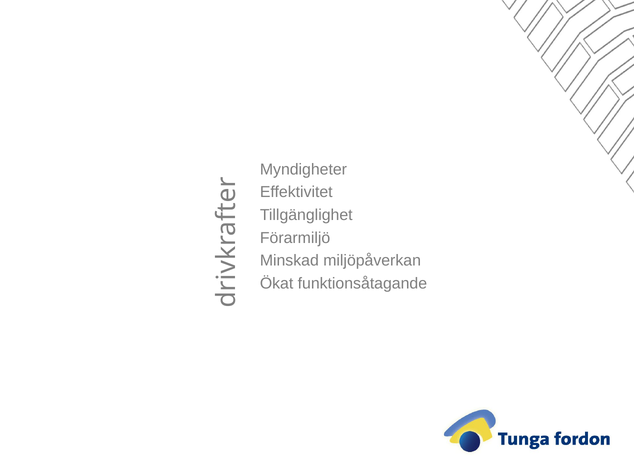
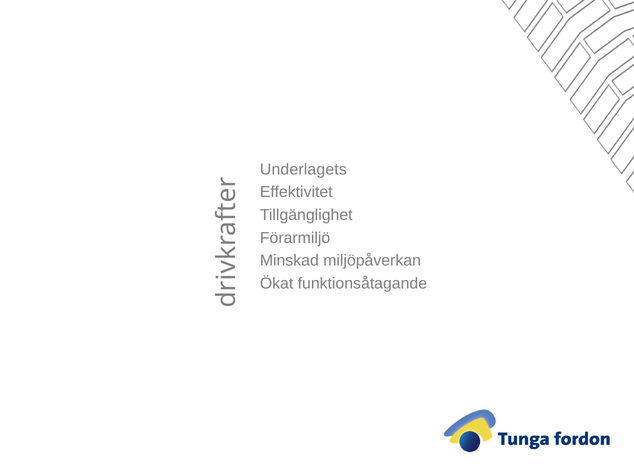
Myndigheter: Myndigheter -> Underlagets (303, 170)
